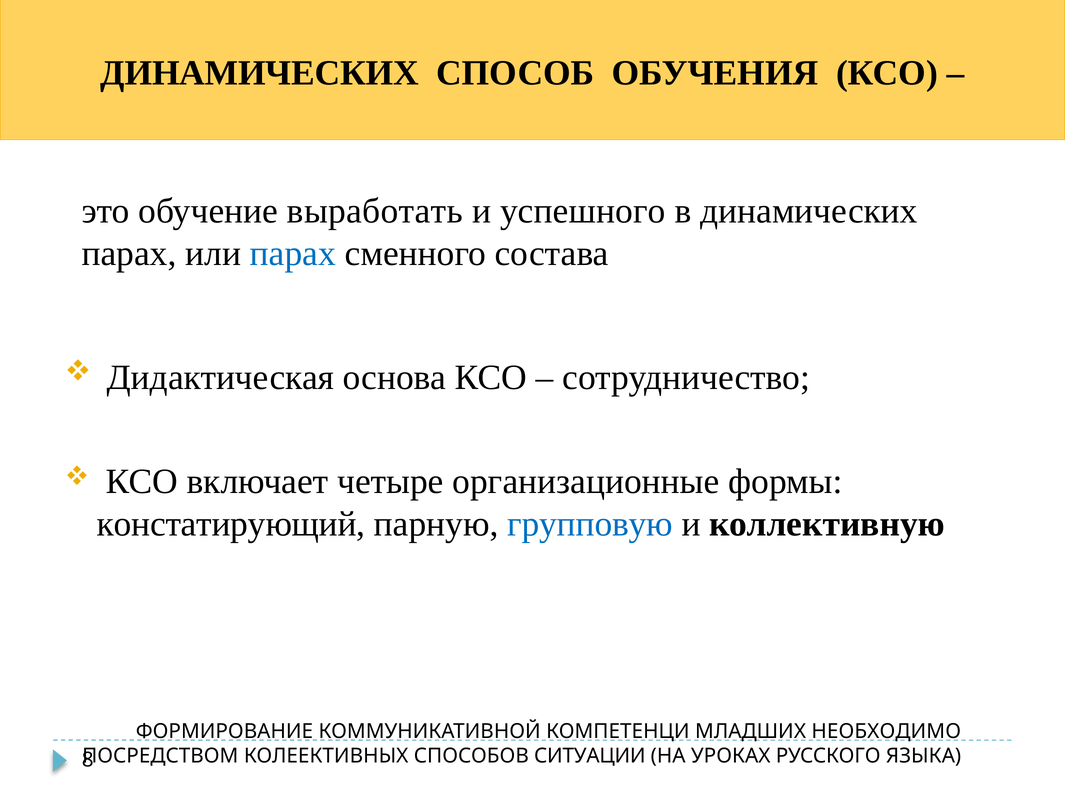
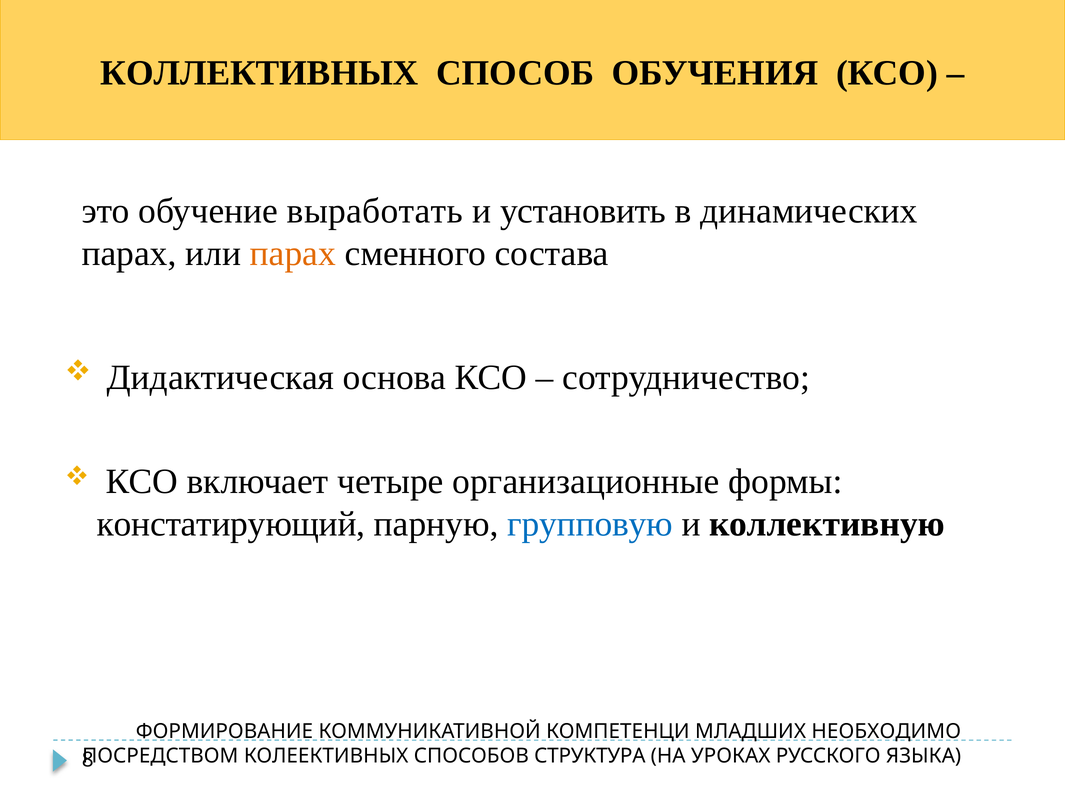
ДИНАМИЧЕСКИХ: ДИНАМИЧЕСКИХ -> КОЛЛЕКТИВНЫХ (259, 73)
успешного: успешного -> установить (583, 211)
парах colour: blue -> orange (293, 254)
СИТУАЦИИ: СИТУАЦИИ -> СТРУКТУРА (590, 756)
